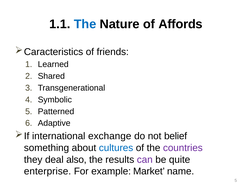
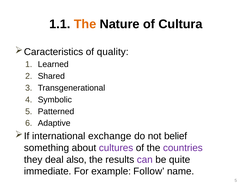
The colour: blue -> orange (85, 24)
Affords: Affords -> Cultura (180, 24)
friends: friends -> quality (113, 52)
cultures colour: blue -> purple (116, 148)
enterprise: enterprise -> immediate (48, 171)
Market: Market -> Follow (149, 171)
